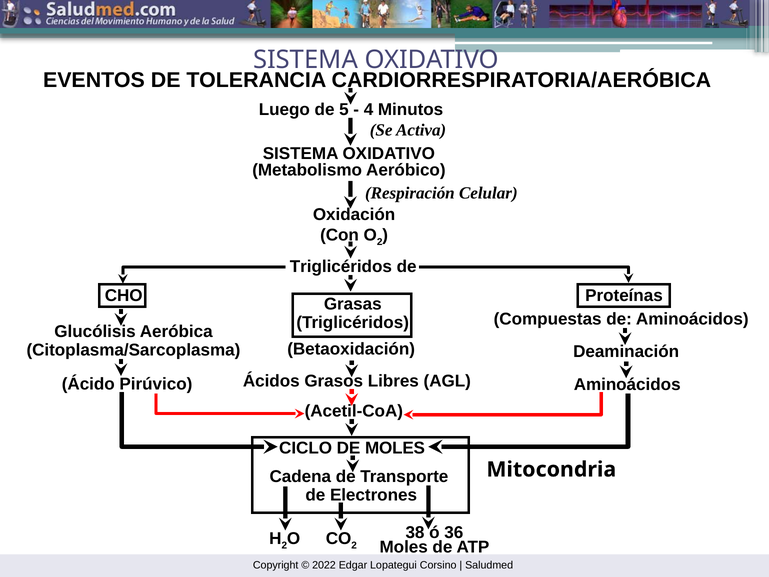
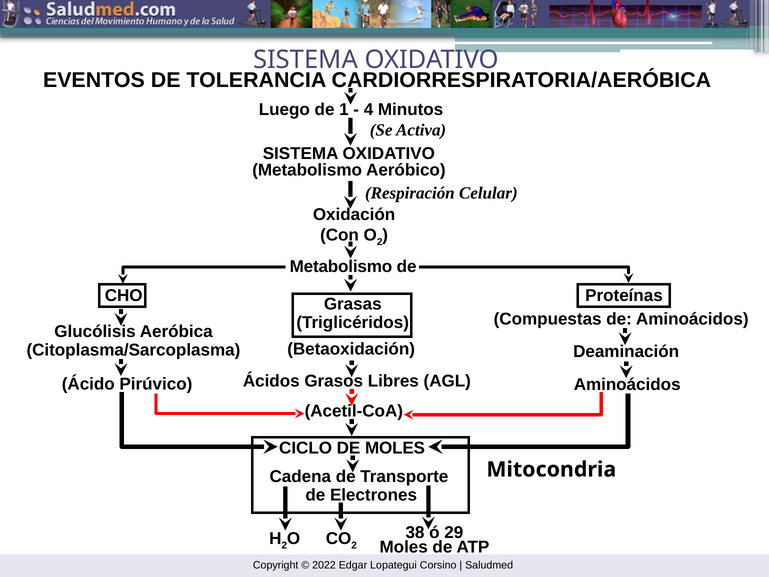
5: 5 -> 1 (344, 110)
Triglicéridos: Triglicéridos -> Metabolismo (341, 267)
36: 36 -> 29 (454, 532)
